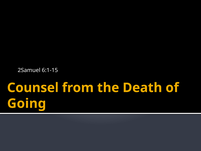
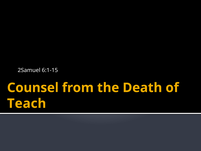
Going: Going -> Teach (27, 103)
